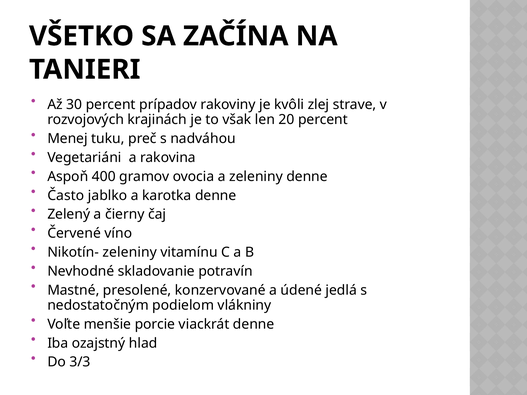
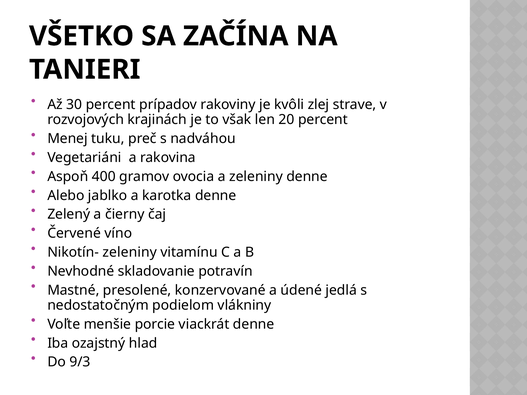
Často: Často -> Alebo (66, 196)
3/3: 3/3 -> 9/3 (80, 362)
